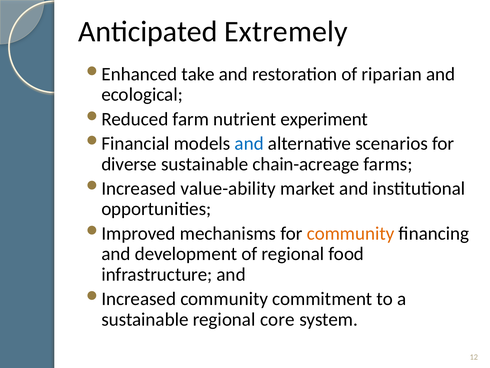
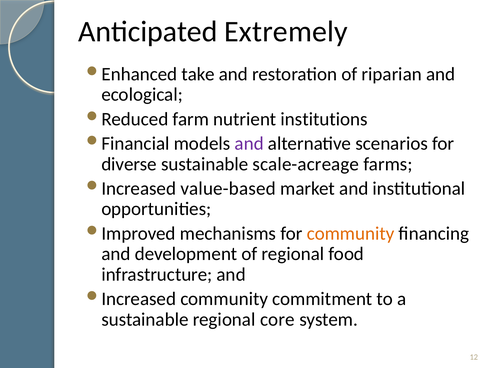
experiment: experiment -> institutions (324, 119)
and colour: blue -> purple (249, 143)
chain-acreage: chain-acreage -> scale-acreage (306, 164)
value-ability: value-ability -> value-based (228, 188)
